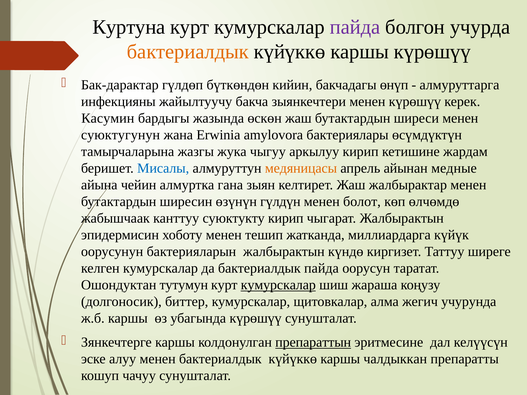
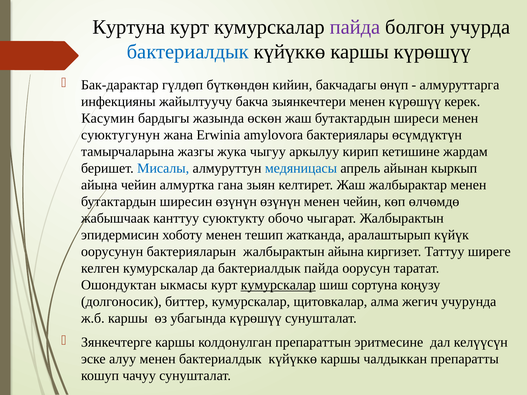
бактериалдык colour: orange -> blue (188, 52)
медяницасы colour: orange -> blue (301, 168)
медные: медные -> кыркып (454, 168)
өзүнүн гүлдүн: гүлдүн -> өзүнүн (280, 202)
менен болот: болот -> чейин (362, 202)
суюктукту кирип: кирип -> обочо (286, 219)
миллиардарга: миллиардарга -> аралаштырып (389, 235)
жалбырактын күндө: күндө -> айына (346, 252)
тутумун: тутумун -> ыкмасы (184, 285)
жараша: жараша -> сортуна (374, 285)
препараттын underline: present -> none (313, 343)
